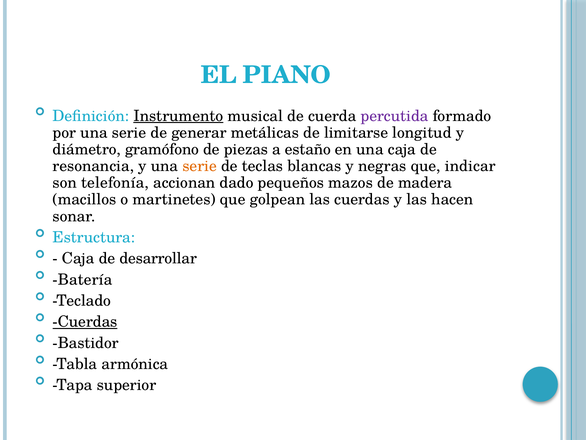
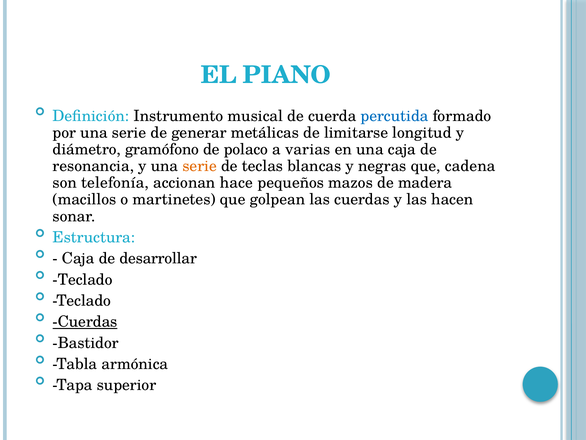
Instrumento underline: present -> none (178, 116)
percutida colour: purple -> blue (395, 116)
piezas: piezas -> polaco (246, 149)
estaño: estaño -> varias (308, 149)
indicar: indicar -> cadena (470, 166)
dado: dado -> hace (236, 183)
Batería: Batería -> Teclado (83, 279)
